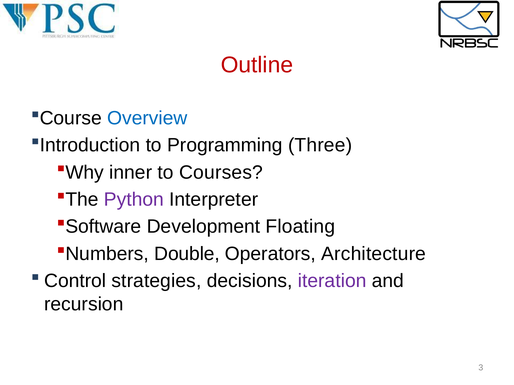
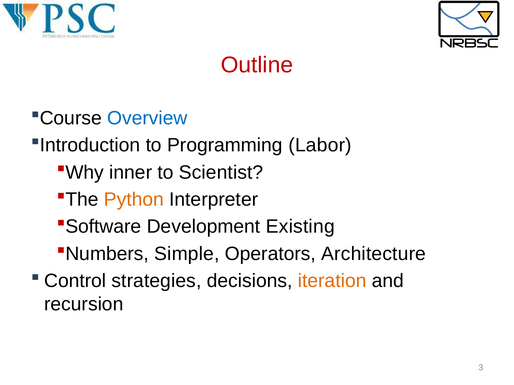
Three: Three -> Labor (320, 145)
Courses: Courses -> Scientist (221, 173)
Python colour: purple -> orange (134, 200)
Floating: Floating -> Existing (300, 227)
Double: Double -> Simple (187, 254)
iteration colour: purple -> orange (332, 281)
